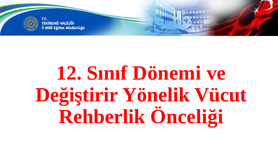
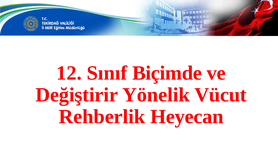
Dönemi: Dönemi -> Biçimde (167, 73)
Önceliği: Önceliği -> Heyecan (187, 117)
